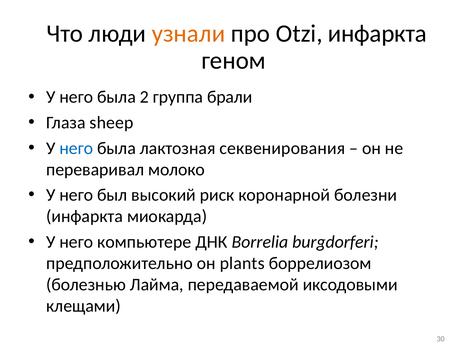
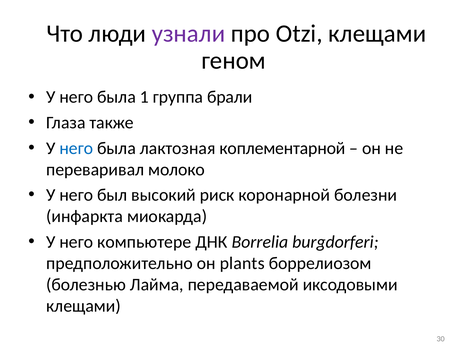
узнали colour: orange -> purple (188, 34)
Otzi инфаркта: инфаркта -> клещами (377, 34)
2: 2 -> 1 (144, 97)
sheep: sheep -> также (112, 123)
секвенирования: секвенирования -> коплементарной (282, 148)
